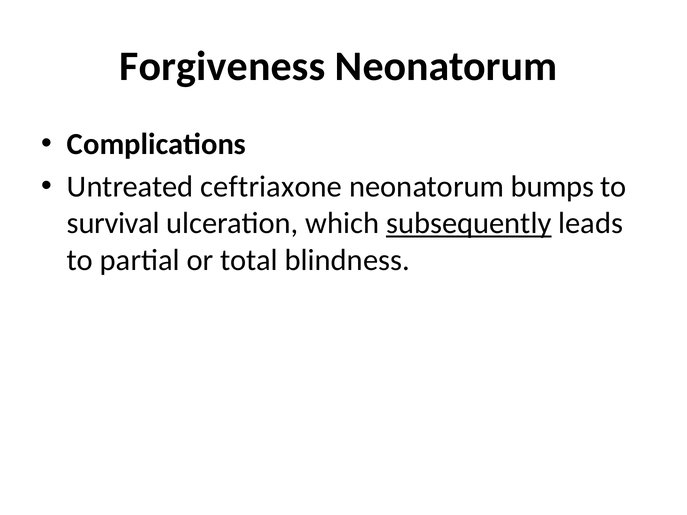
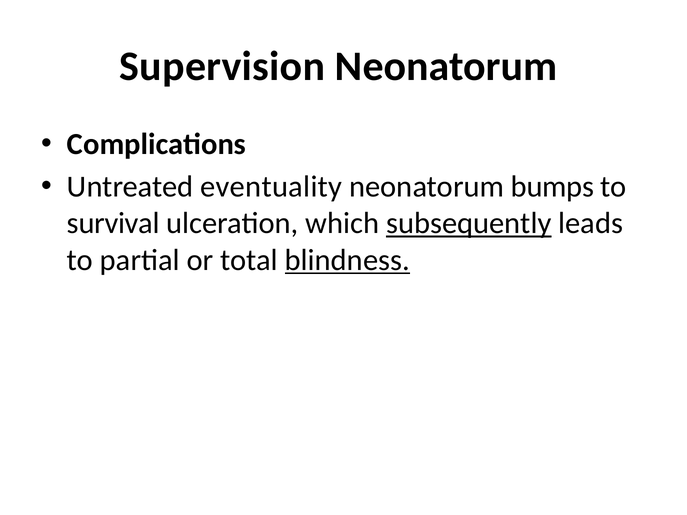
Forgiveness: Forgiveness -> Supervision (222, 67)
ceftriaxone: ceftriaxone -> eventuality (271, 187)
blindness underline: none -> present (347, 260)
